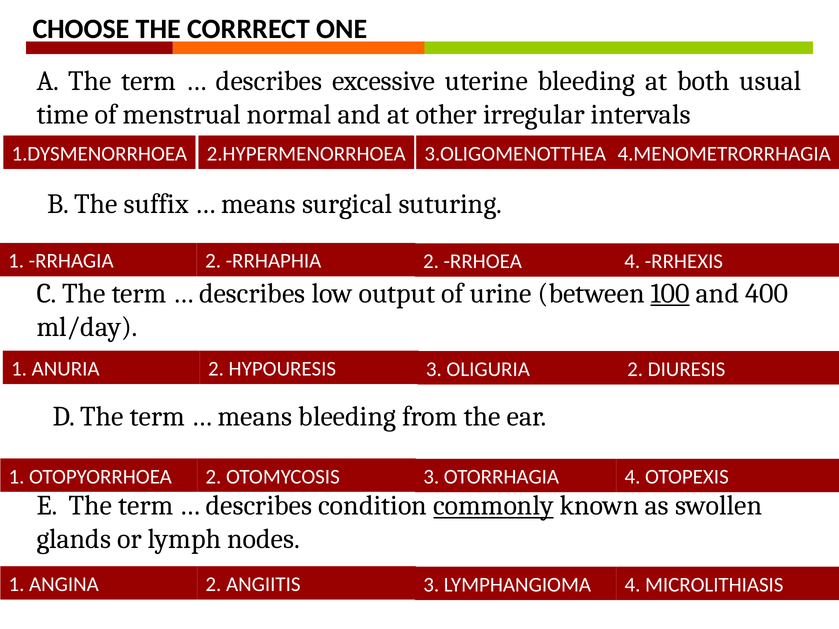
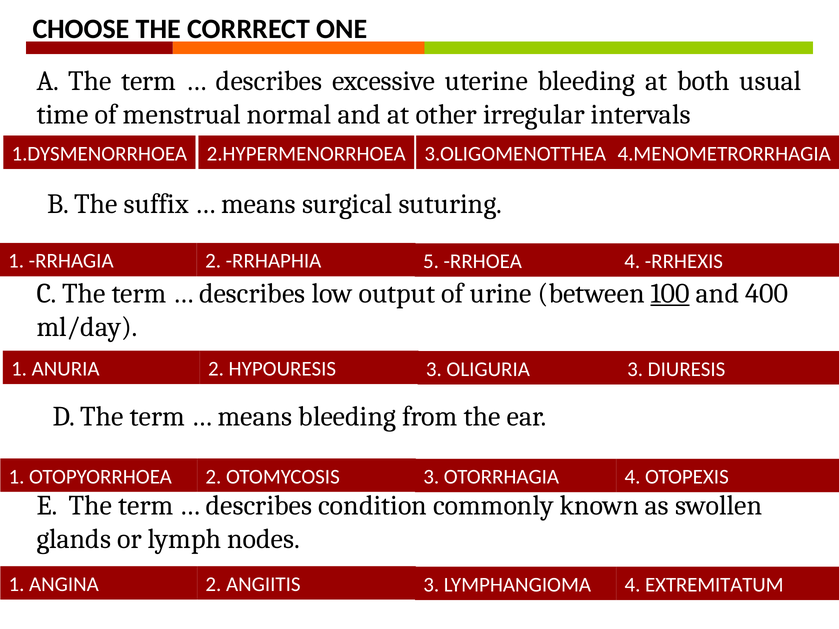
RRHAPHIA 2: 2 -> 5 (431, 262)
OLIGURIA 2: 2 -> 3 (635, 369)
commonly underline: present -> none (493, 506)
MICROLITHIASIS: MICROLITHIASIS -> EXTREMITATUM (714, 585)
